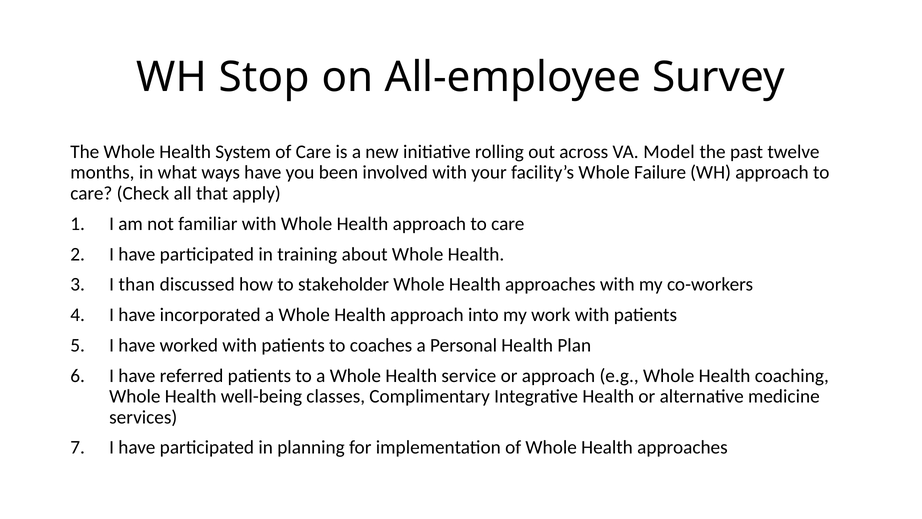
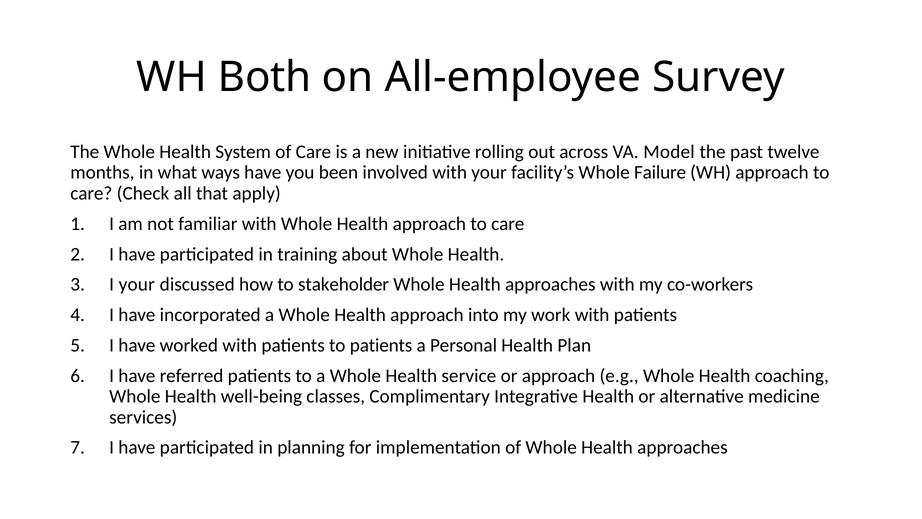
Stop: Stop -> Both (265, 77)
I than: than -> your (137, 284)
to coaches: coaches -> patients (381, 345)
